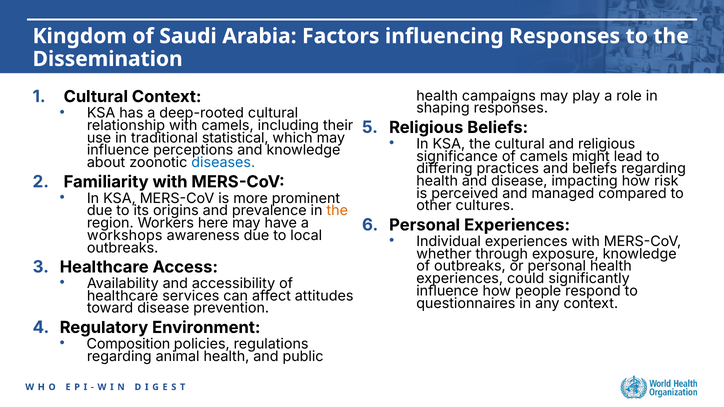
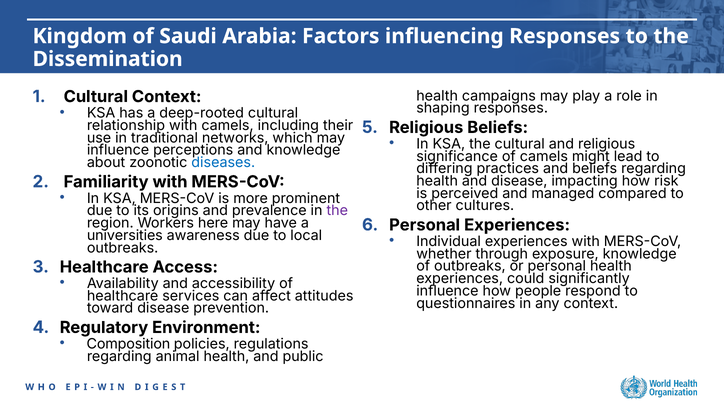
statistical: statistical -> networks (235, 138)
the colour: orange -> purple (337, 211)
workshops: workshops -> universities (125, 236)
